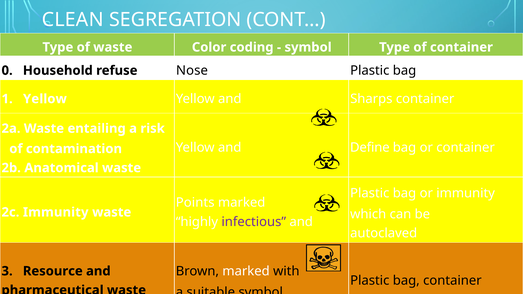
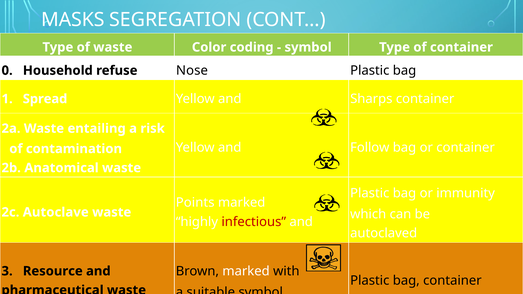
CLEAN: CLEAN -> MASKS (73, 20)
1 Yellow: Yellow -> Spread (45, 99)
Define: Define -> Follow (370, 148)
2c Immunity: Immunity -> Autoclave (56, 212)
infectious colour: purple -> red (254, 222)
